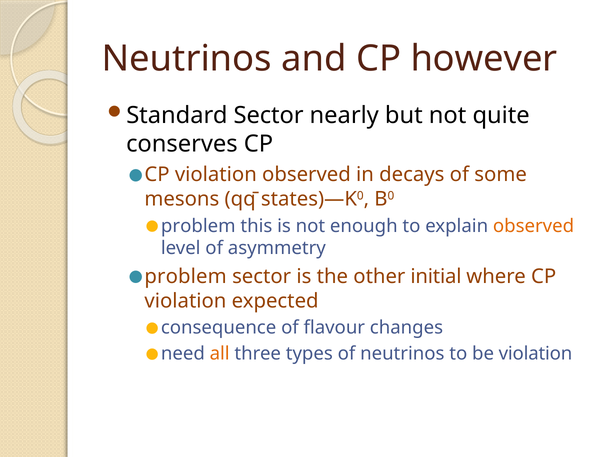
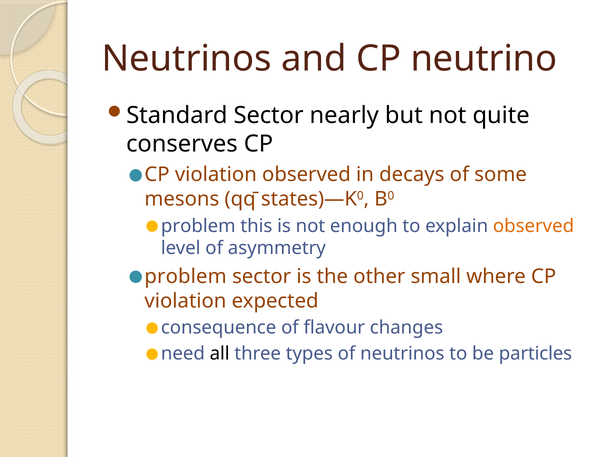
however: however -> neutrino (484, 59)
initial: initial -> small (436, 277)
all colour: orange -> black (220, 354)
be violation: violation -> particles (535, 354)
